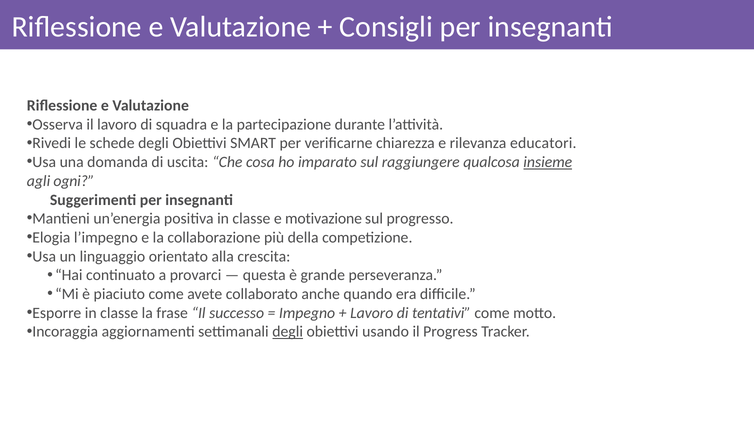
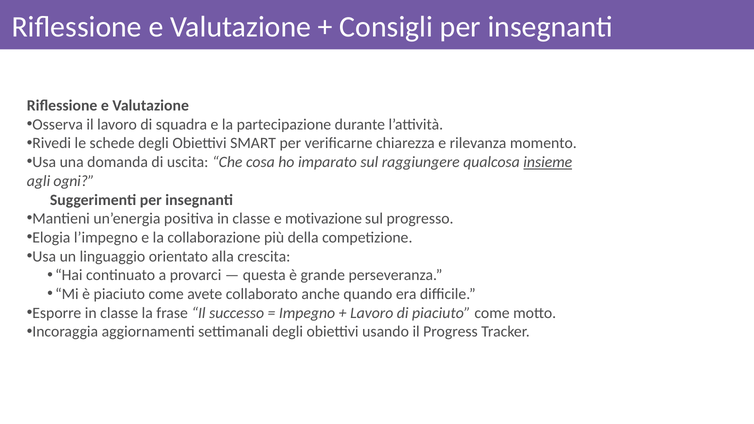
educatori: educatori -> momento (543, 143)
di tentativi: tentativi -> piaciuto (441, 313)
degli underline: present -> none (288, 332)
